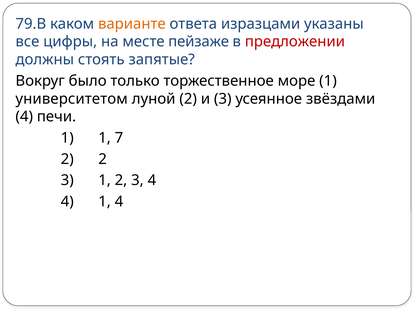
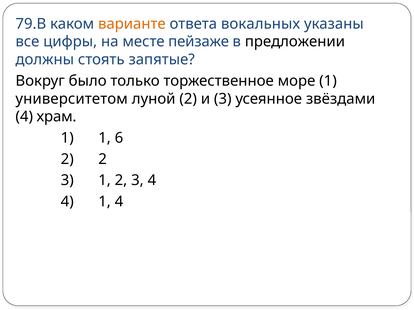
изразцами: изразцами -> вокальных (261, 24)
предложении colour: red -> black (295, 42)
печи: печи -> храм (57, 117)
7: 7 -> 6 (119, 138)
